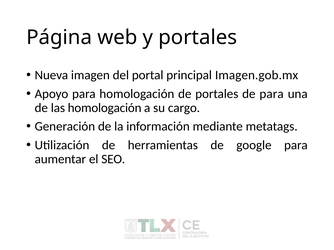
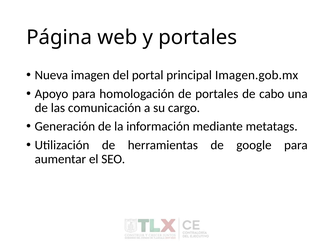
de para: para -> cabo (272, 94)
las homologación: homologación -> comunicación (105, 108)
